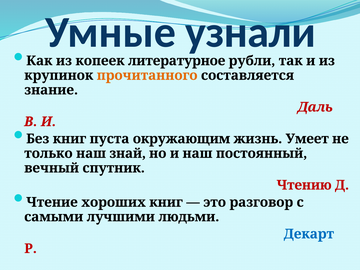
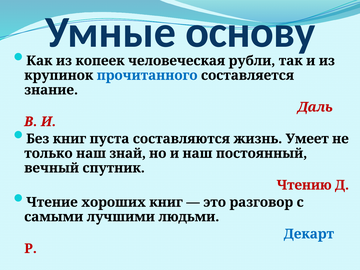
узнали: узнали -> основу (250, 32)
литературное: литературное -> человеческая (177, 61)
прочитанного colour: orange -> blue (147, 75)
окружающим: окружающим -> составляются (181, 139)
